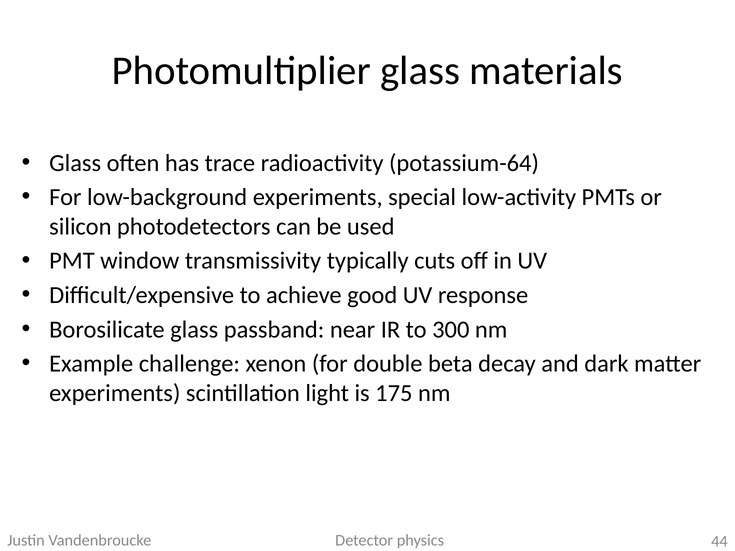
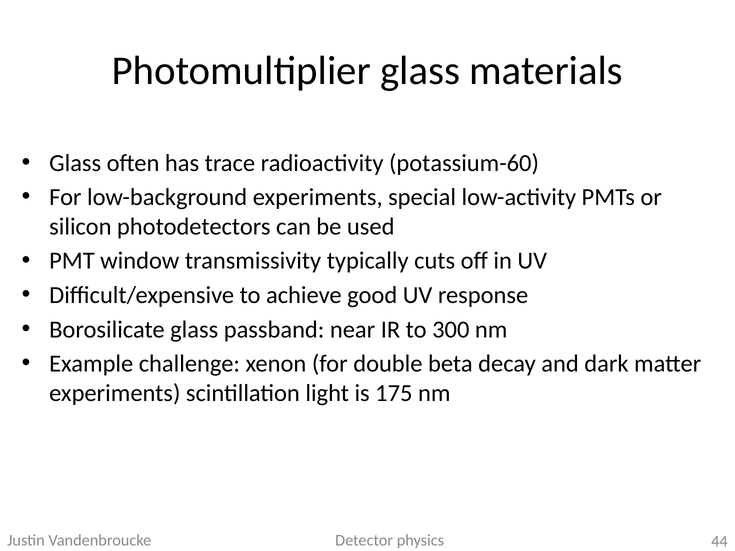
potassium-64: potassium-64 -> potassium-60 (464, 163)
